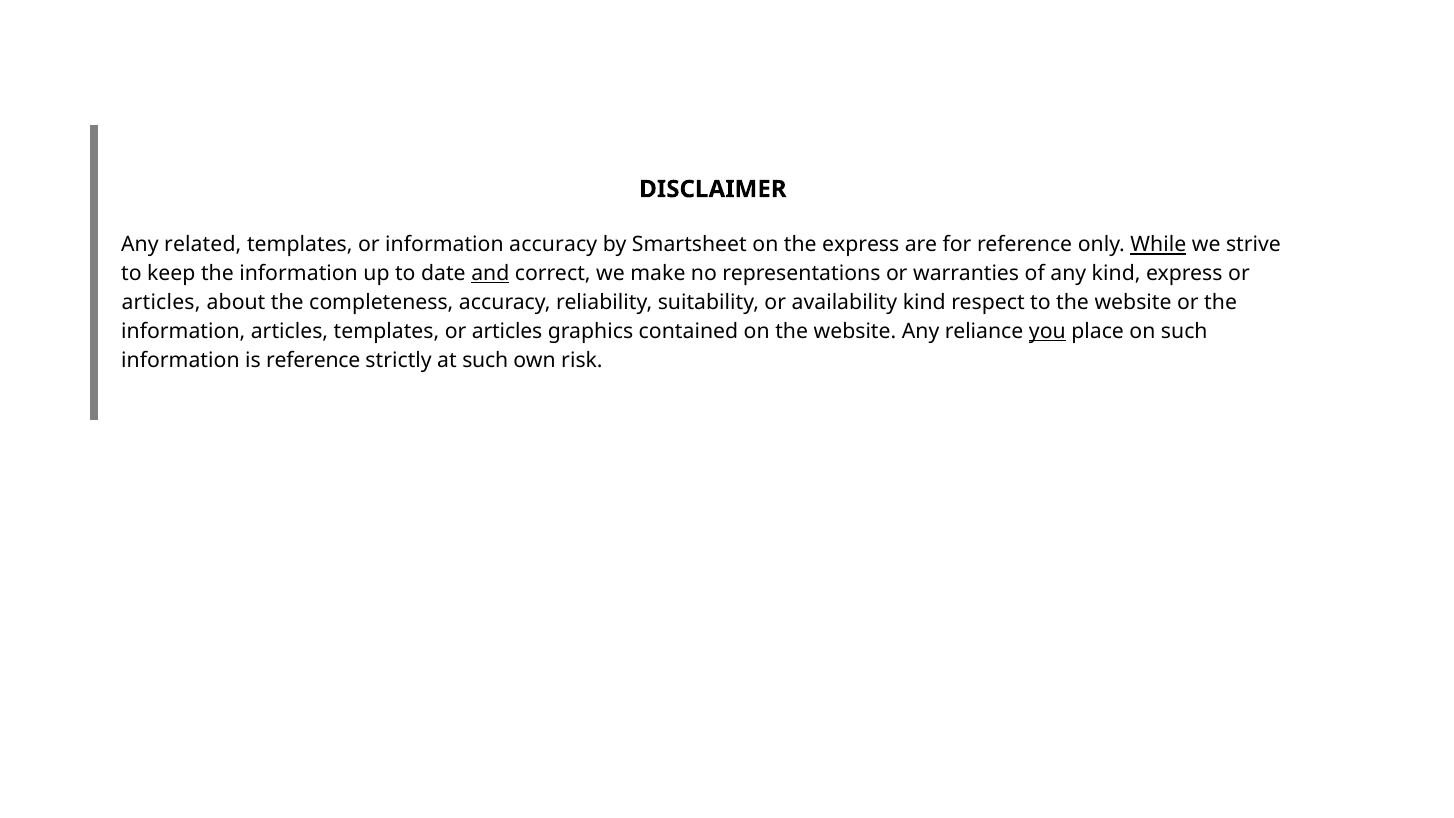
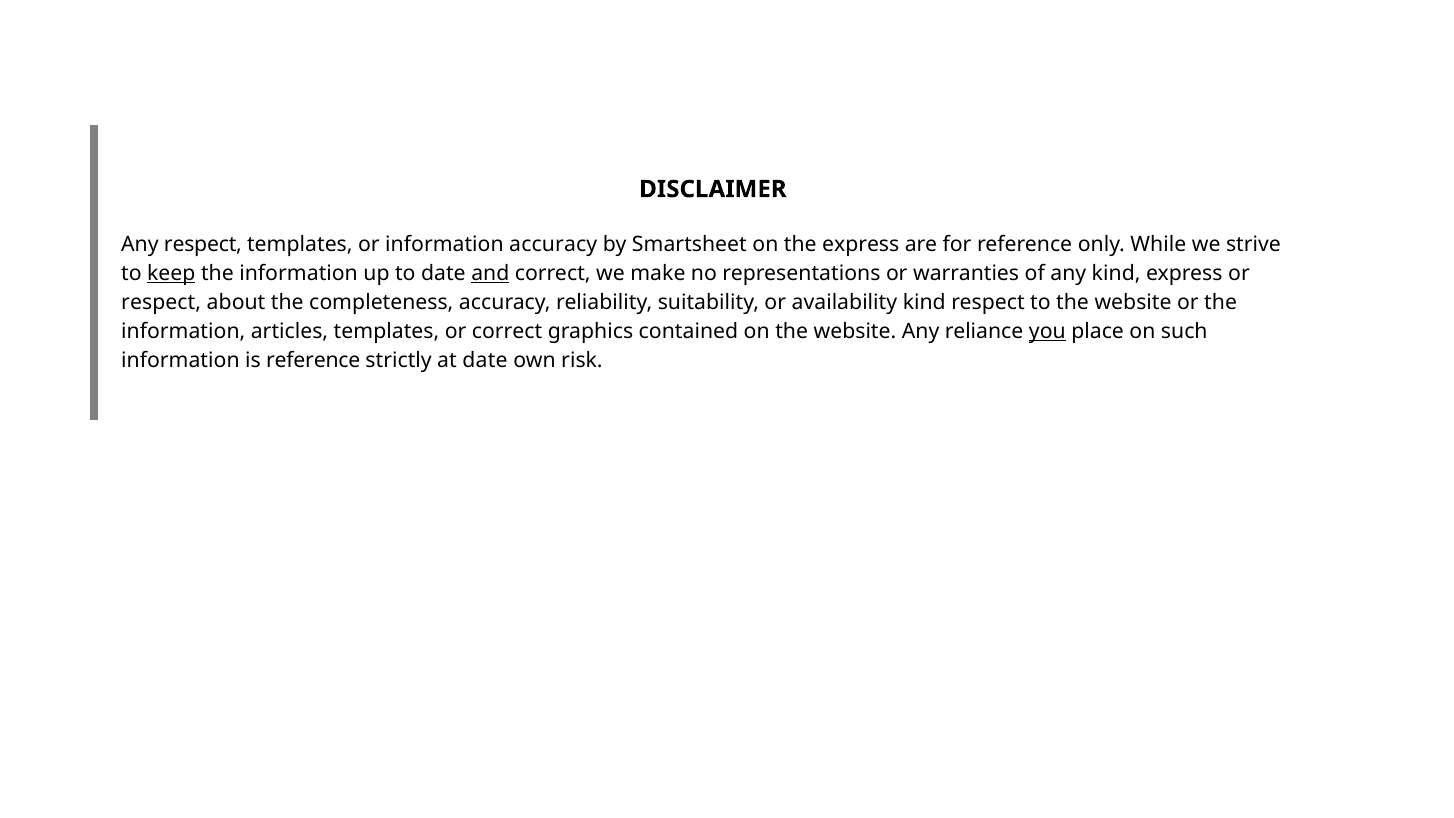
Any related: related -> respect (203, 245)
While underline: present -> none (1158, 245)
keep underline: none -> present (171, 274)
articles: articles -> respect (161, 303)
templates or articles: articles -> correct (507, 331)
at such: such -> date (485, 360)
